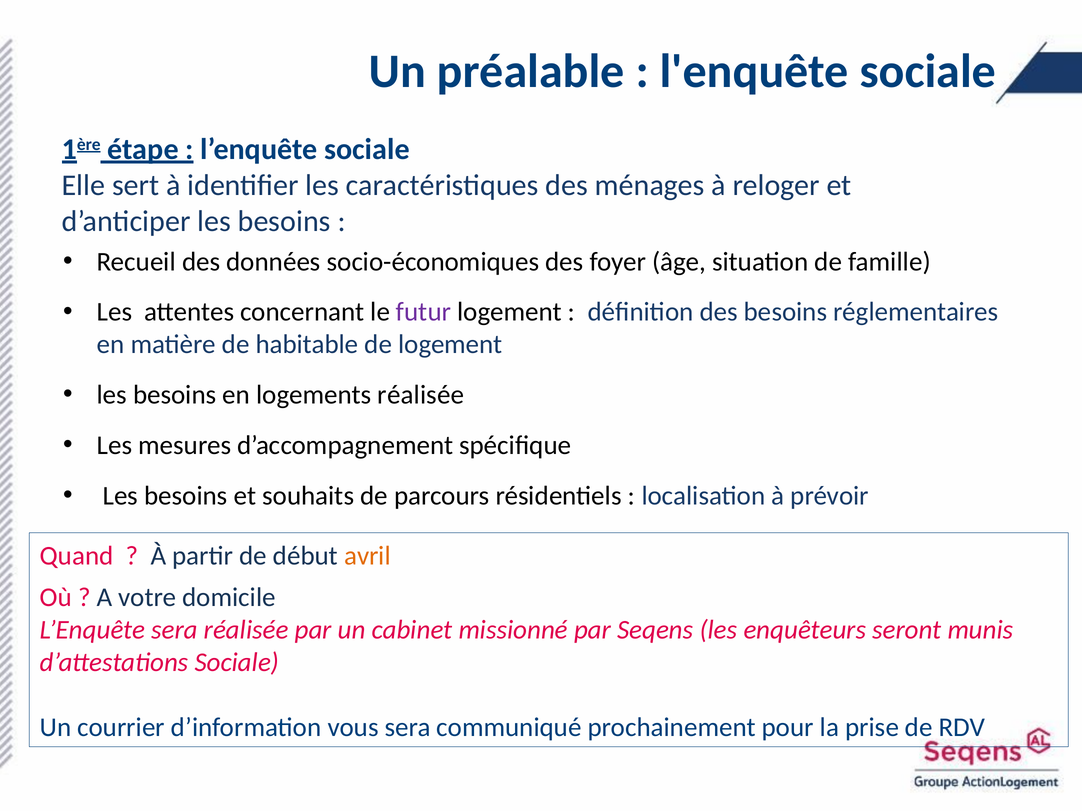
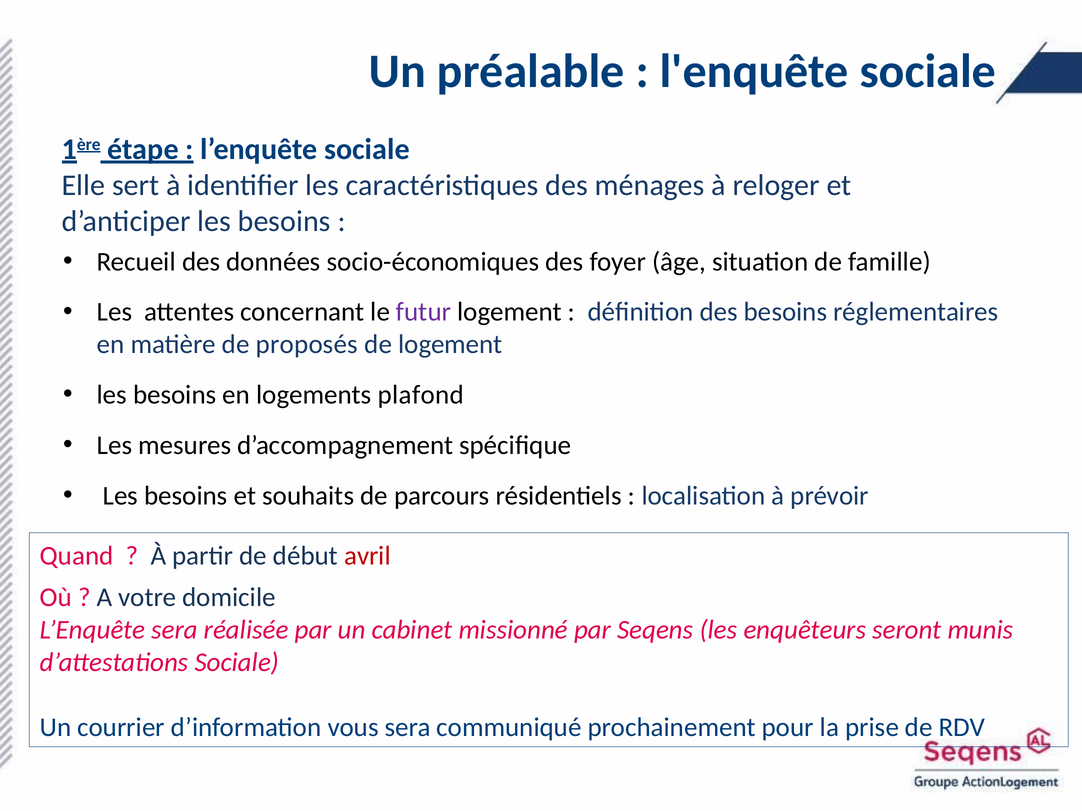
habitable: habitable -> proposés (307, 345)
logements réalisée: réalisée -> plafond (421, 395)
avril colour: orange -> red (367, 556)
